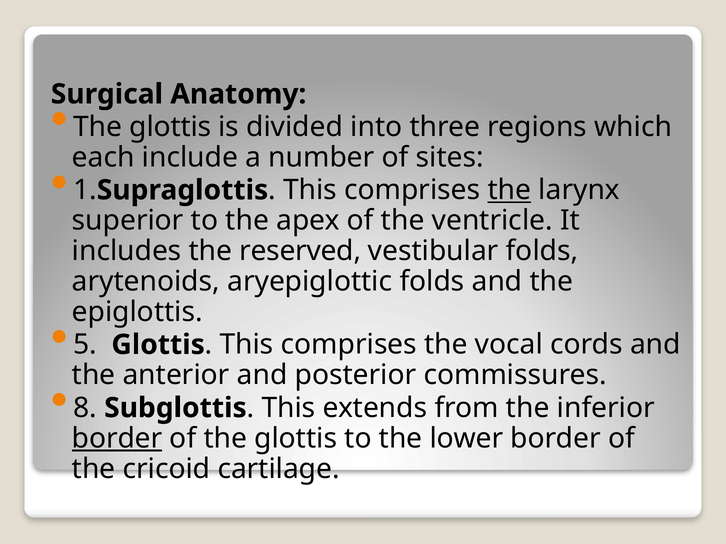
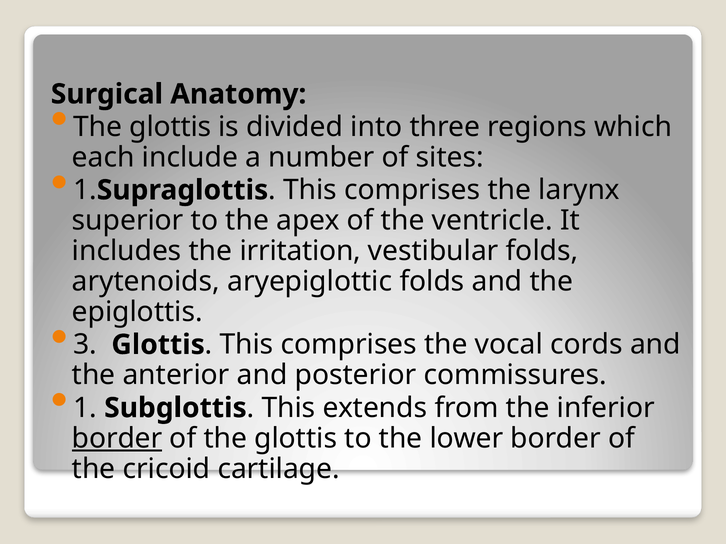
the underline: present -> none (509, 190)
reserved: reserved -> irritation (300, 251)
5: 5 -> 3 (85, 345)
8: 8 -> 1 (85, 408)
